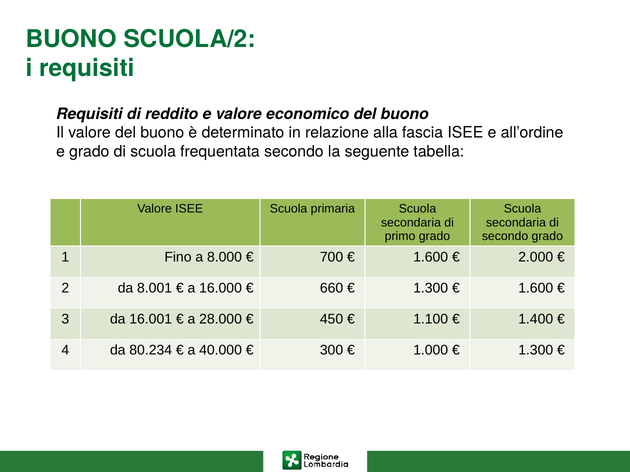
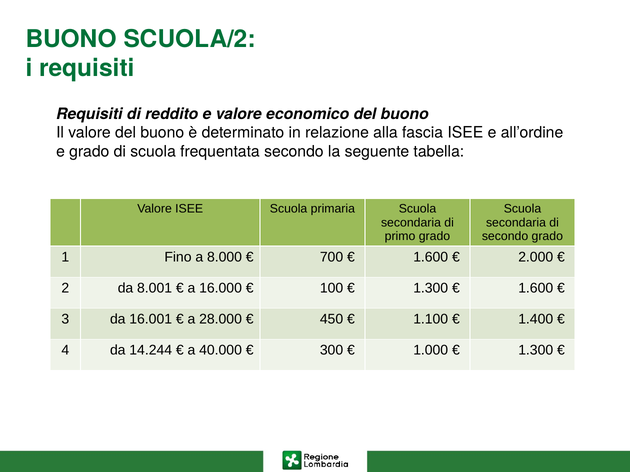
660: 660 -> 100 (332, 289)
80.234: 80.234 -> 14.244 (151, 351)
